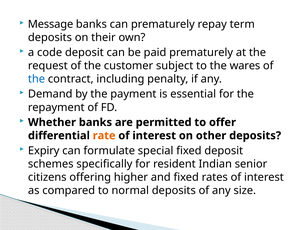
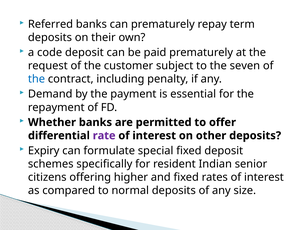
Message: Message -> Referred (51, 24)
wares: wares -> seven (245, 66)
rate colour: orange -> purple (104, 135)
